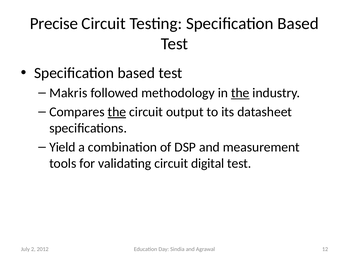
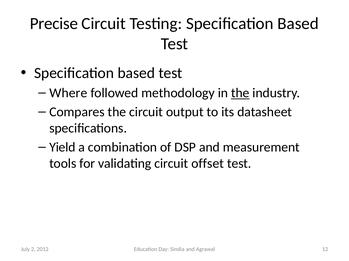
Makris: Makris -> Where (68, 93)
the underline: present -> none (117, 112)
digital: digital -> offset (208, 164)
